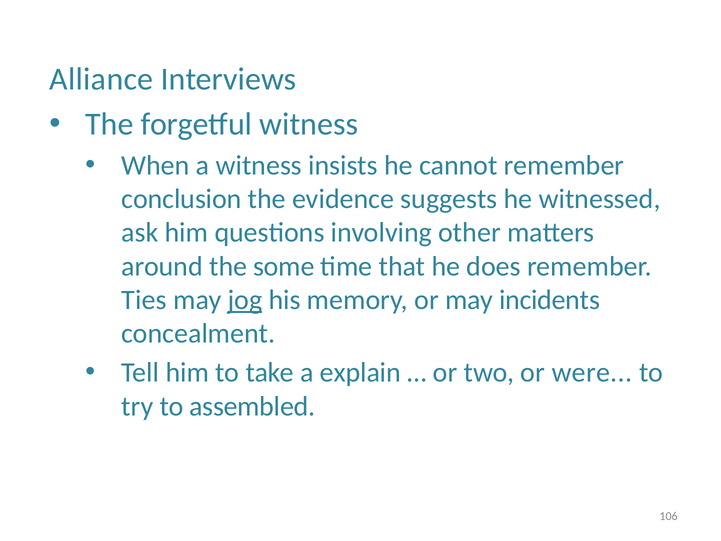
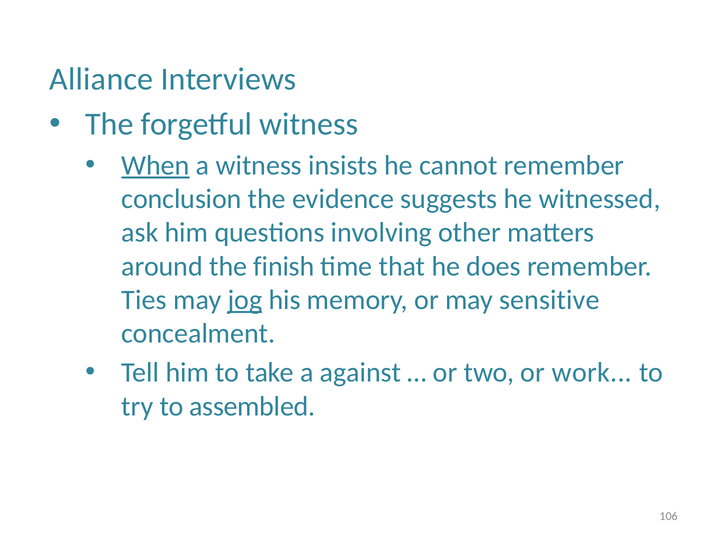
When underline: none -> present (155, 165)
some: some -> finish (284, 266)
incidents: incidents -> sensitive (549, 300)
explain: explain -> against (360, 373)
were: were -> work (592, 373)
